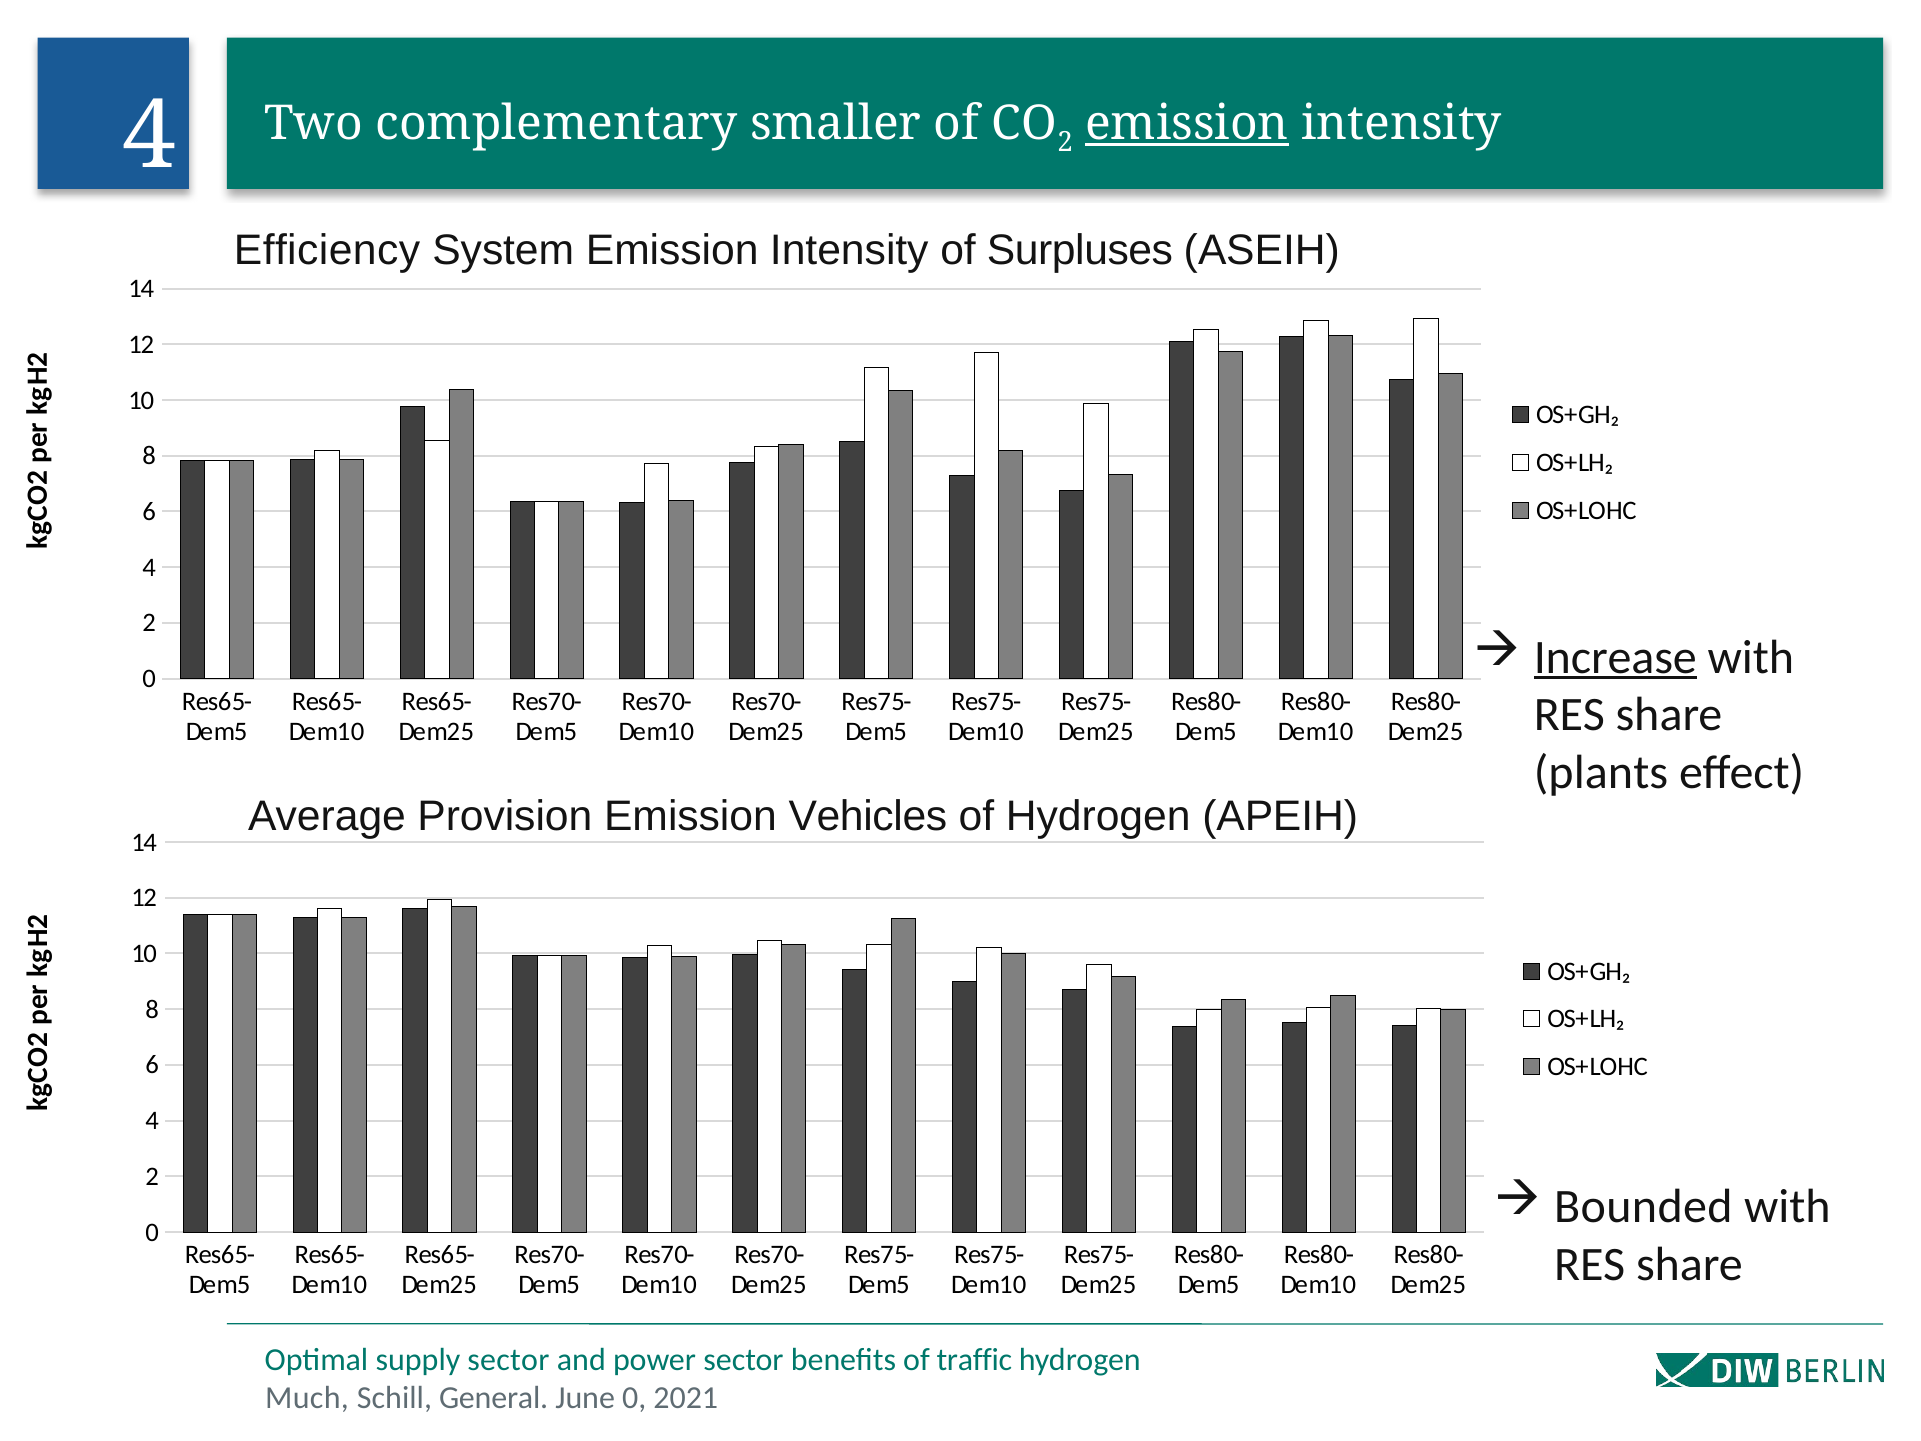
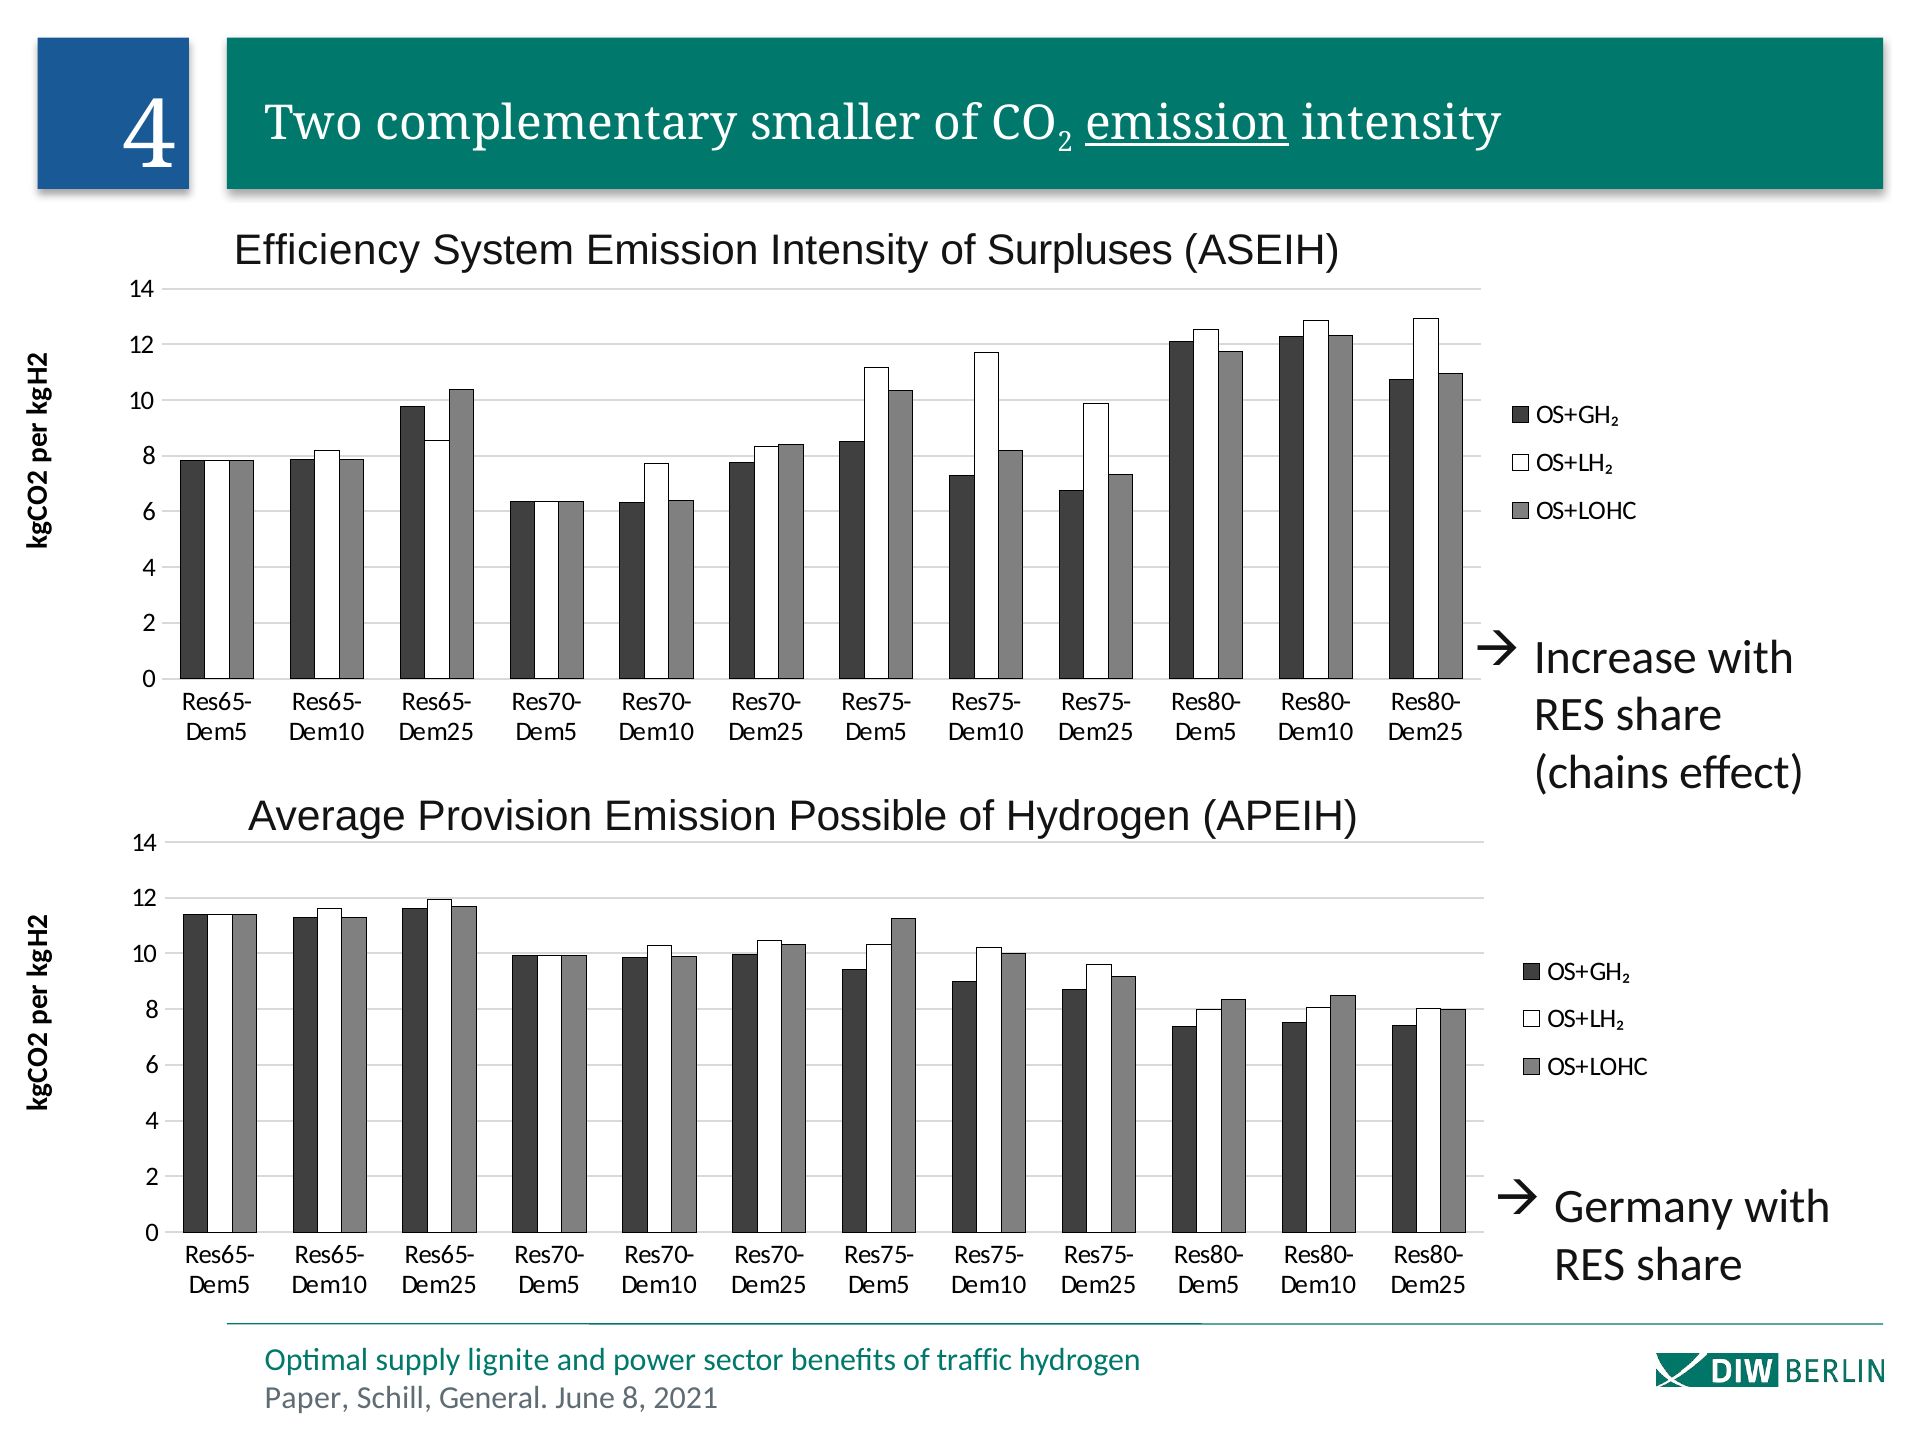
Increase underline: present -> none (1615, 657)
plants: plants -> chains (1601, 772)
Vehicles: Vehicles -> Possible (868, 816)
Bounded: Bounded -> Germany (1644, 1207)
supply sector: sector -> lignite (508, 1360)
Much: Much -> Paper (307, 1398)
June 0: 0 -> 8 (634, 1398)
